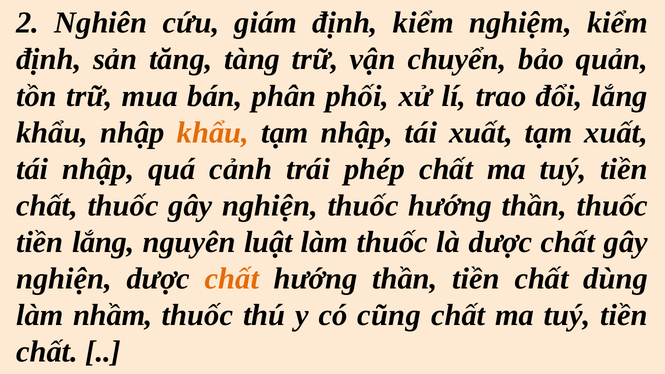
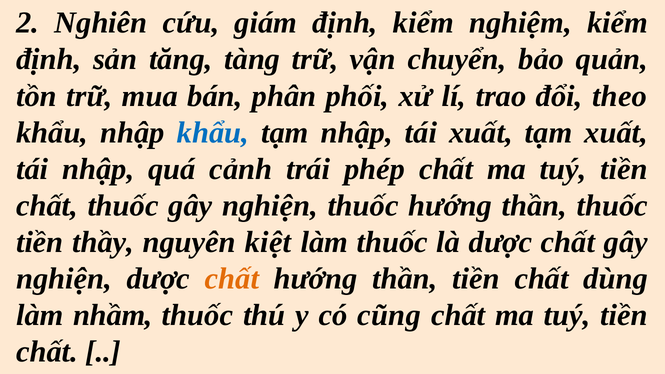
đổi lắng: lắng -> theo (620, 96)
khẩu colour: orange -> blue (213, 133)
tiền lắng: lắng -> thầy (103, 242)
luật: luật -> kiệt (268, 242)
